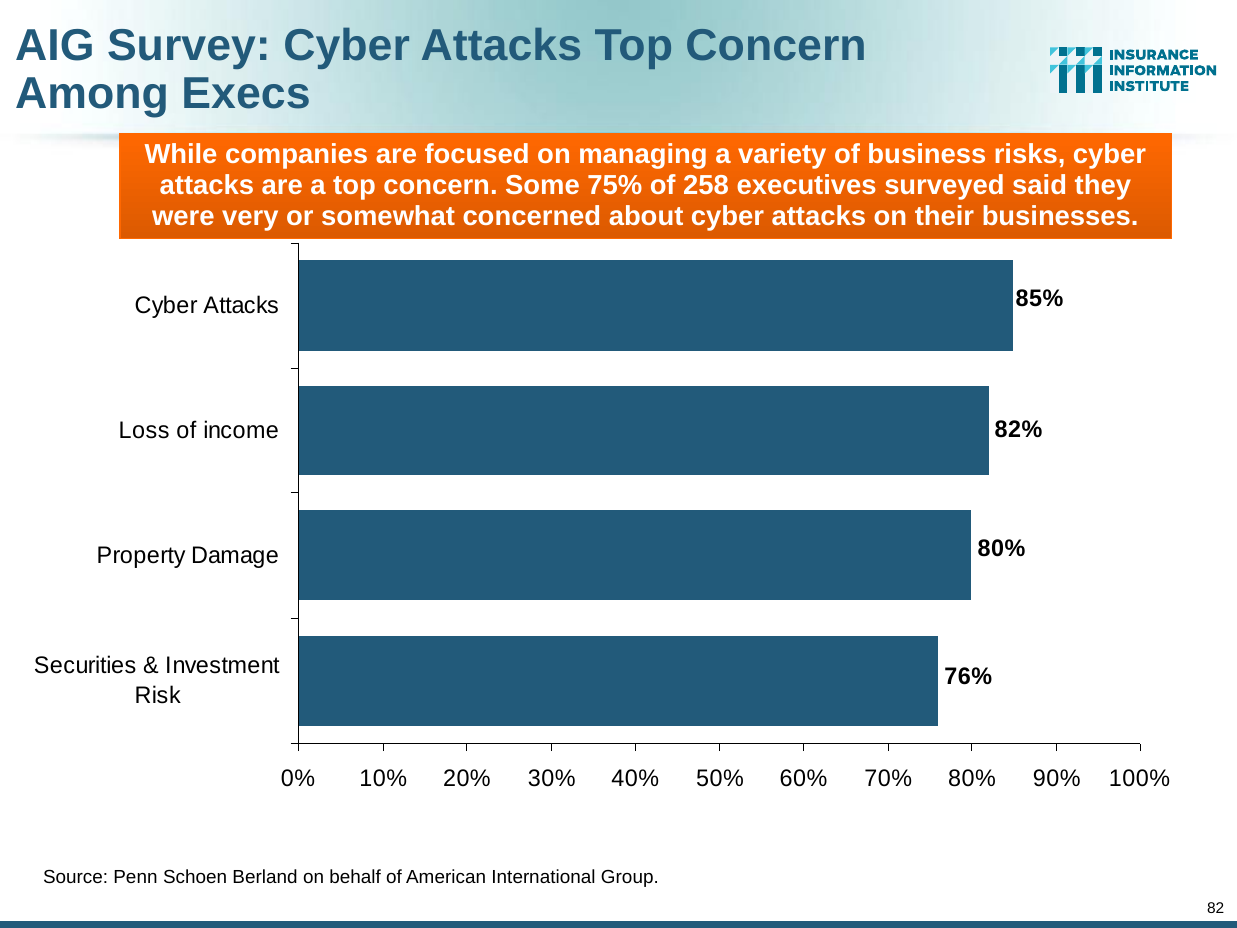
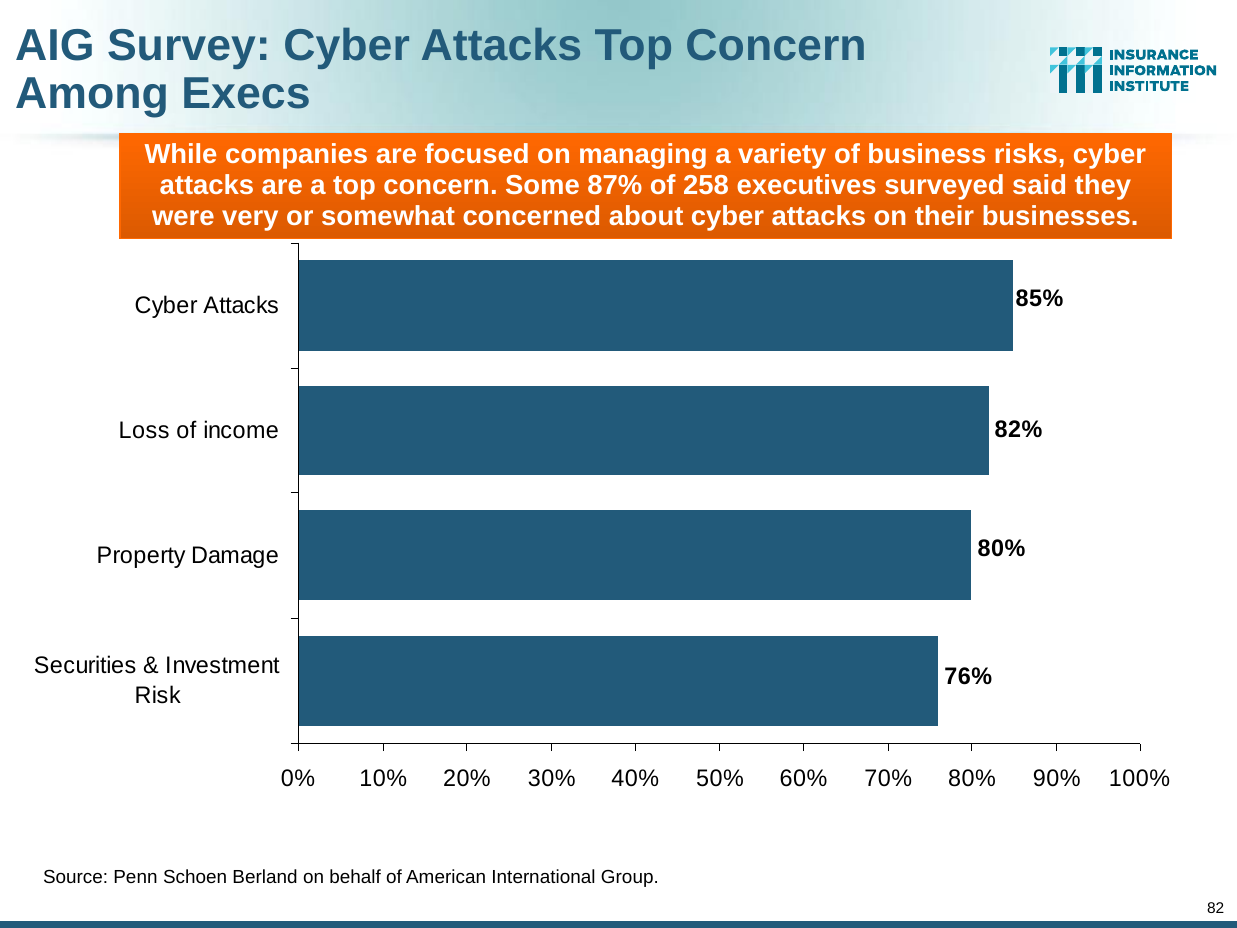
75%: 75% -> 87% (615, 185)
